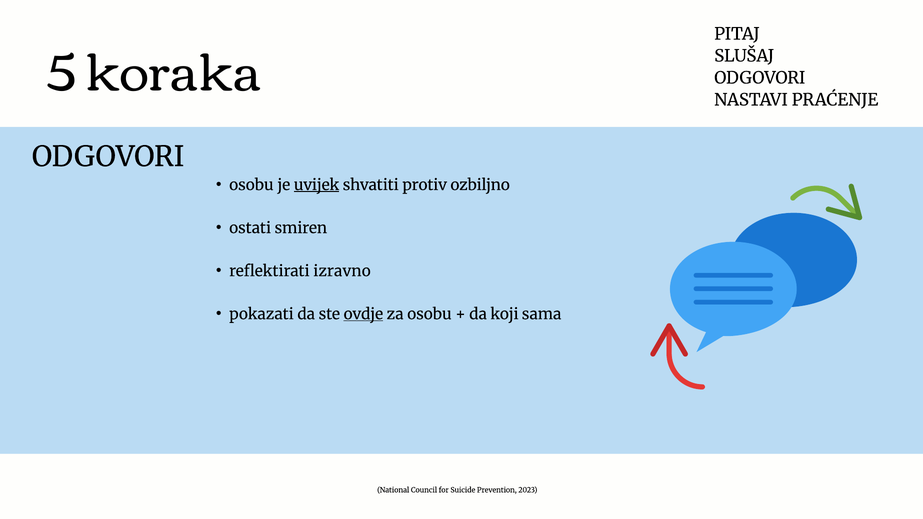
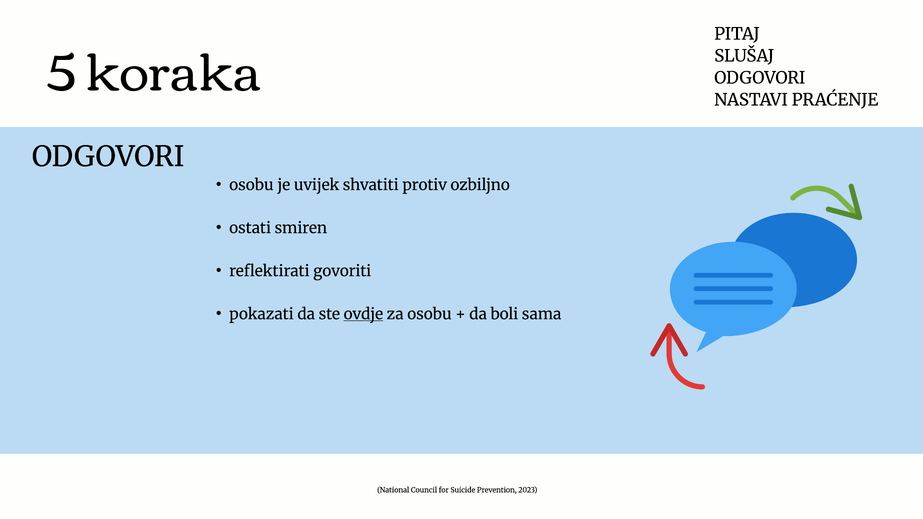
uvijek underline: present -> none (317, 185)
izravno: izravno -> govoriti (342, 271)
koji: koji -> boli (504, 314)
